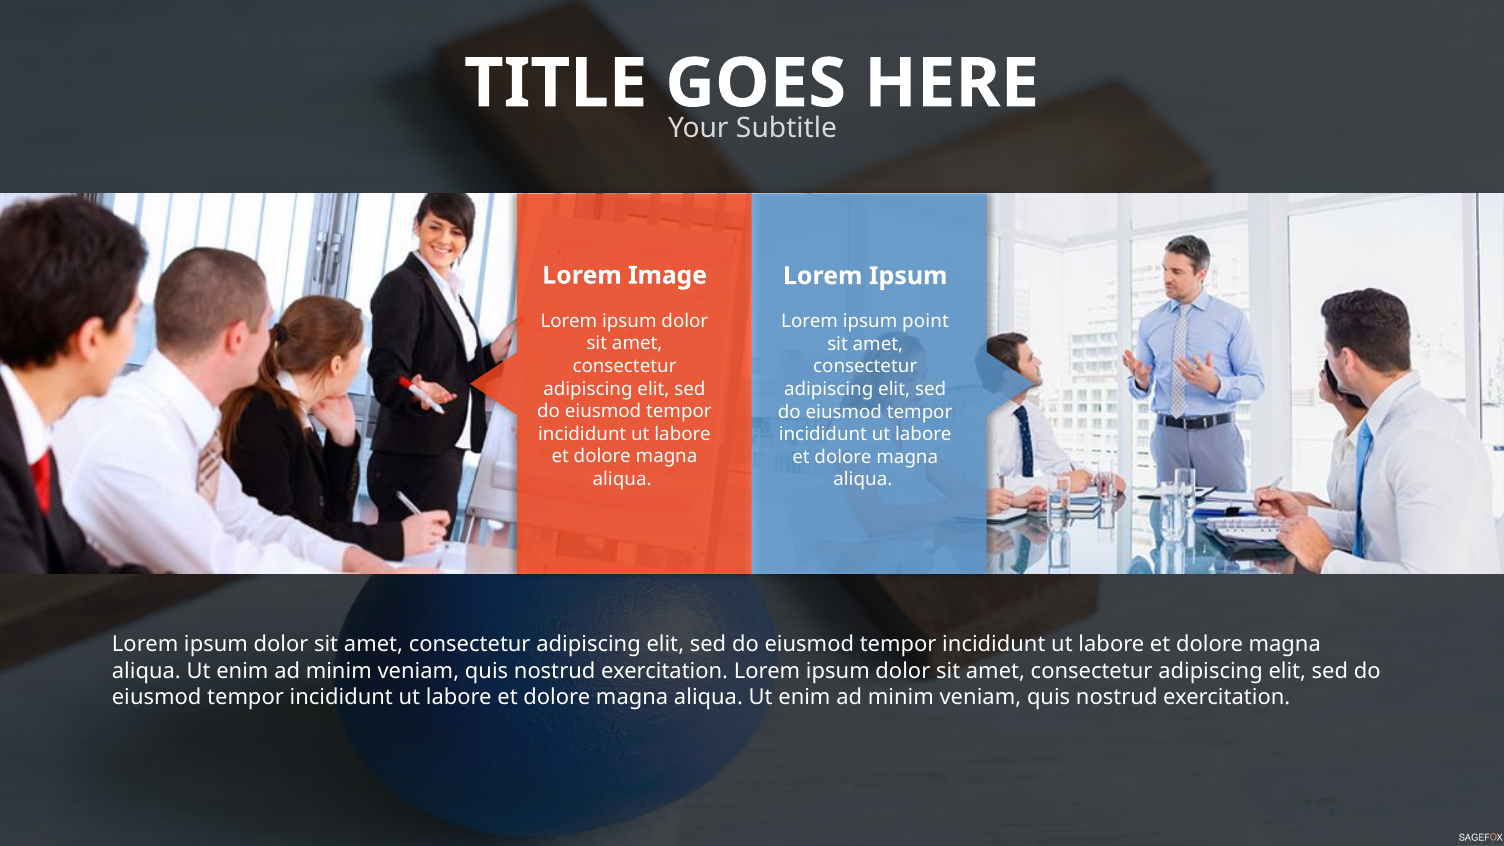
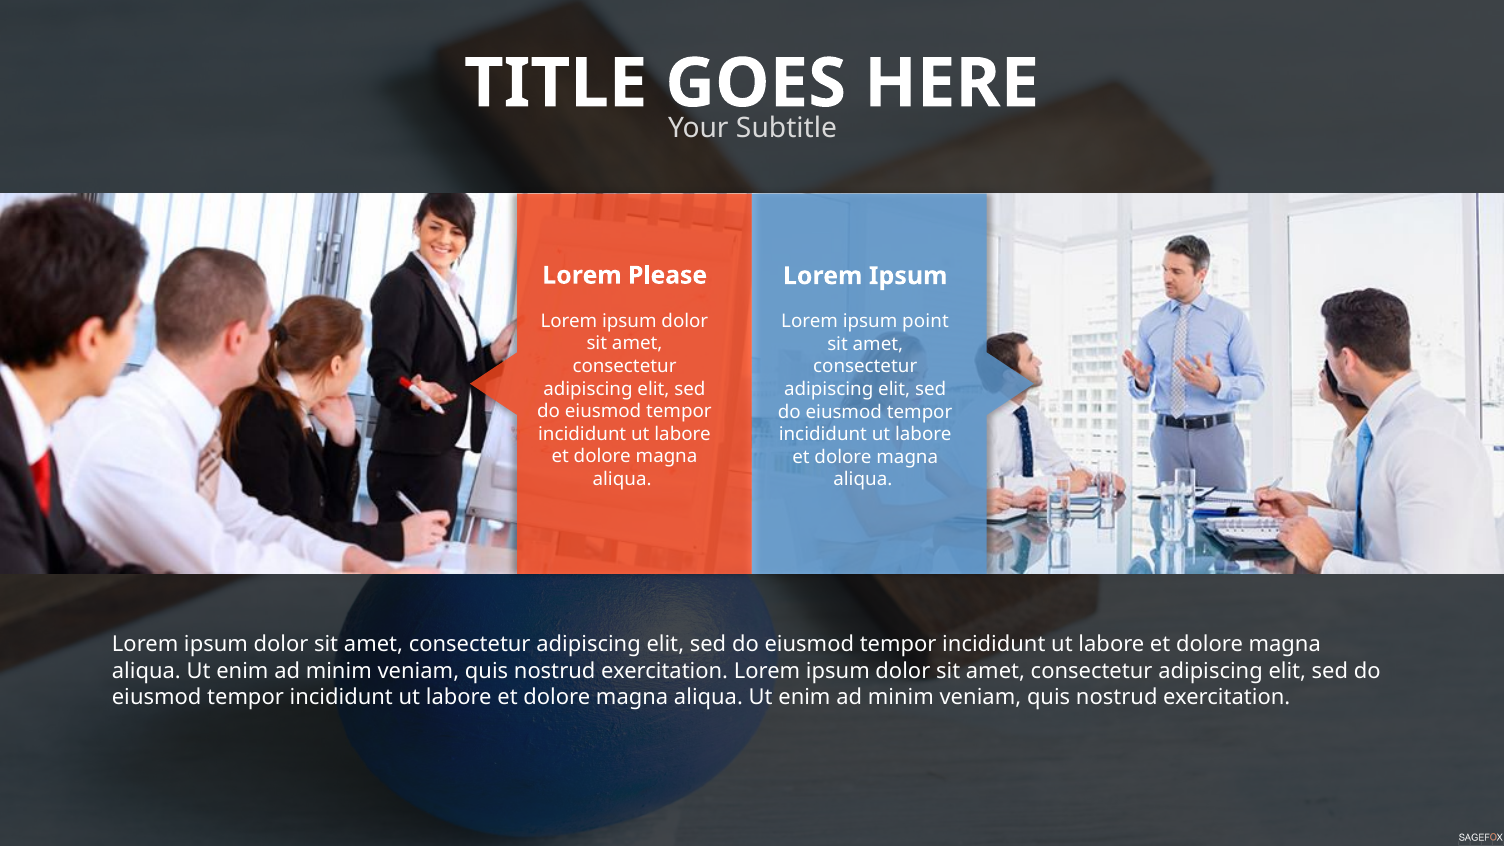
Image: Image -> Please (668, 275)
